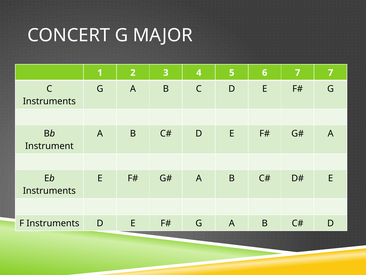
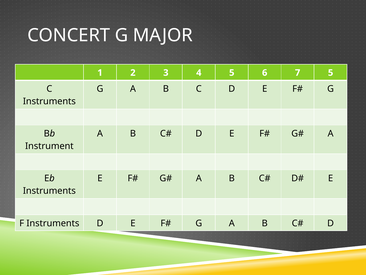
7 7: 7 -> 5 (331, 73)
